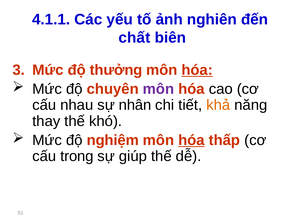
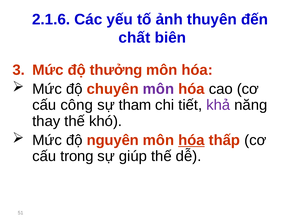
4.1.1: 4.1.1 -> 2.1.6 (51, 19)
nghiên: nghiên -> thuyên (212, 19)
hóa underline: present -> none (197, 70)
nhau: nhau -> công (77, 105)
nhân: nhân -> tham (135, 105)
khả colour: orange -> purple (218, 105)
nghiệm: nghiệm -> nguyên (113, 140)
